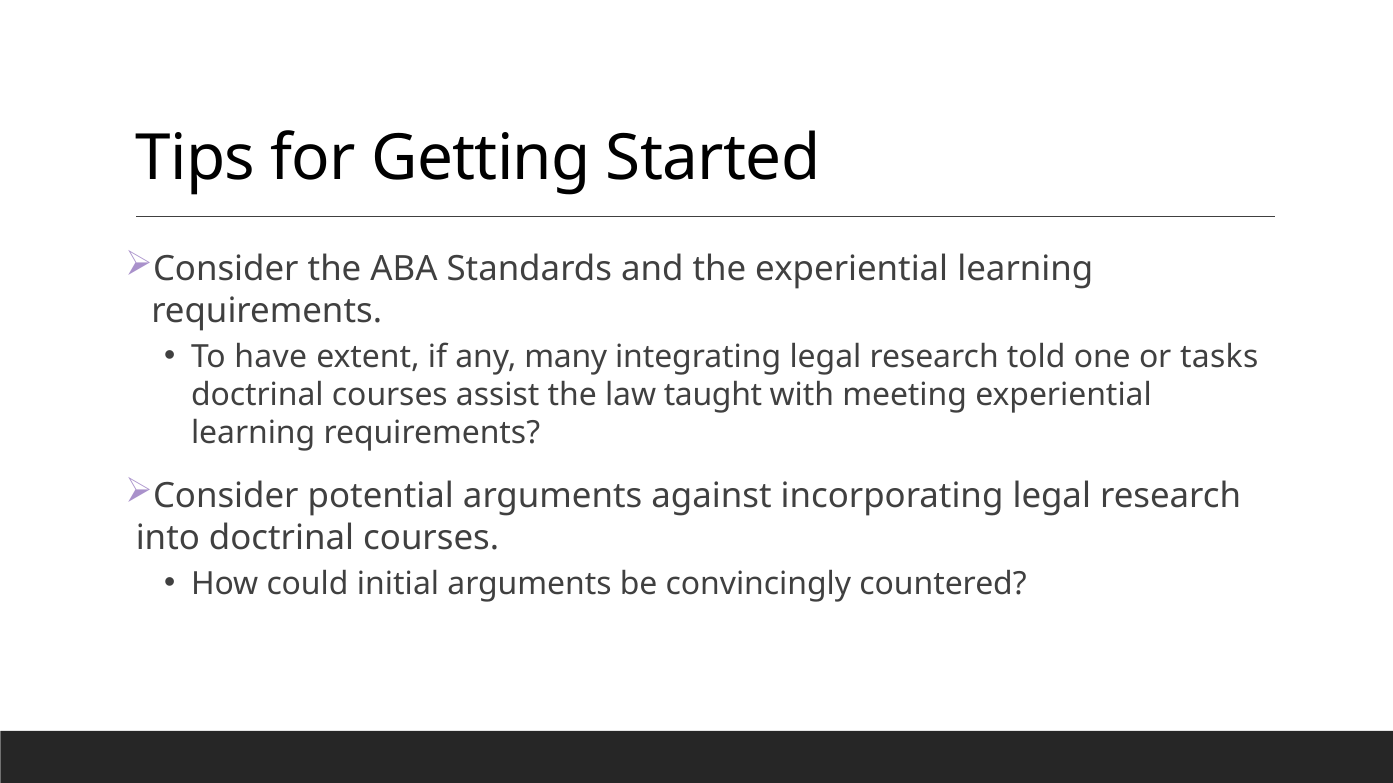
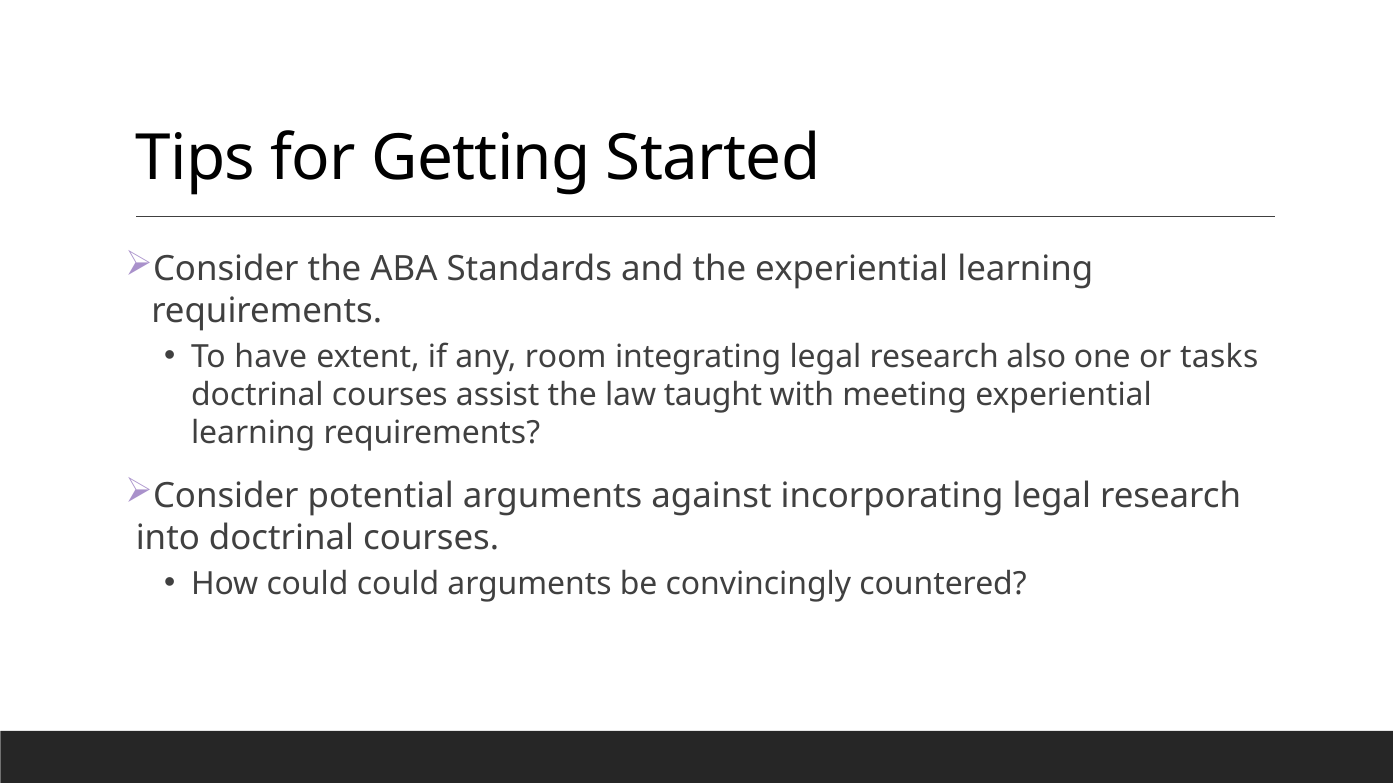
many: many -> room (566, 357)
told: told -> also (1036, 357)
could initial: initial -> could (398, 584)
